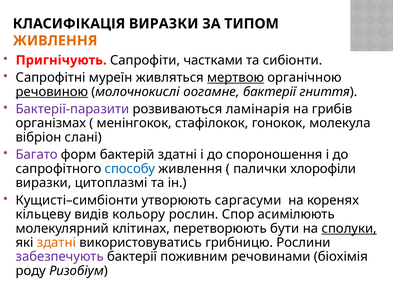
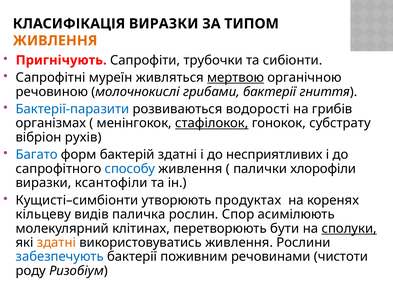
частками: частками -> трубочки (213, 60)
речовиною underline: present -> none (52, 92)
оогамне: оогамне -> грибами (211, 92)
Бактерії-паразити colour: purple -> blue (72, 109)
ламінарія: ламінарія -> водорості (258, 109)
стафілокок underline: none -> present (212, 123)
молекула: молекула -> субстрату (340, 123)
слані: слані -> рухів (83, 138)
Багато colour: purple -> blue (37, 155)
спороношення: спороношення -> несприятливих (274, 155)
цитоплазмі: цитоплазмі -> ксантофіли (111, 183)
саргасуми: саргасуми -> продуктах (248, 201)
кольору: кольору -> паличка (139, 215)
використовуватись грибницю: грибницю -> живлення (239, 243)
забезпечують colour: purple -> blue (60, 257)
біохімія: біохімія -> чистоти (341, 257)
